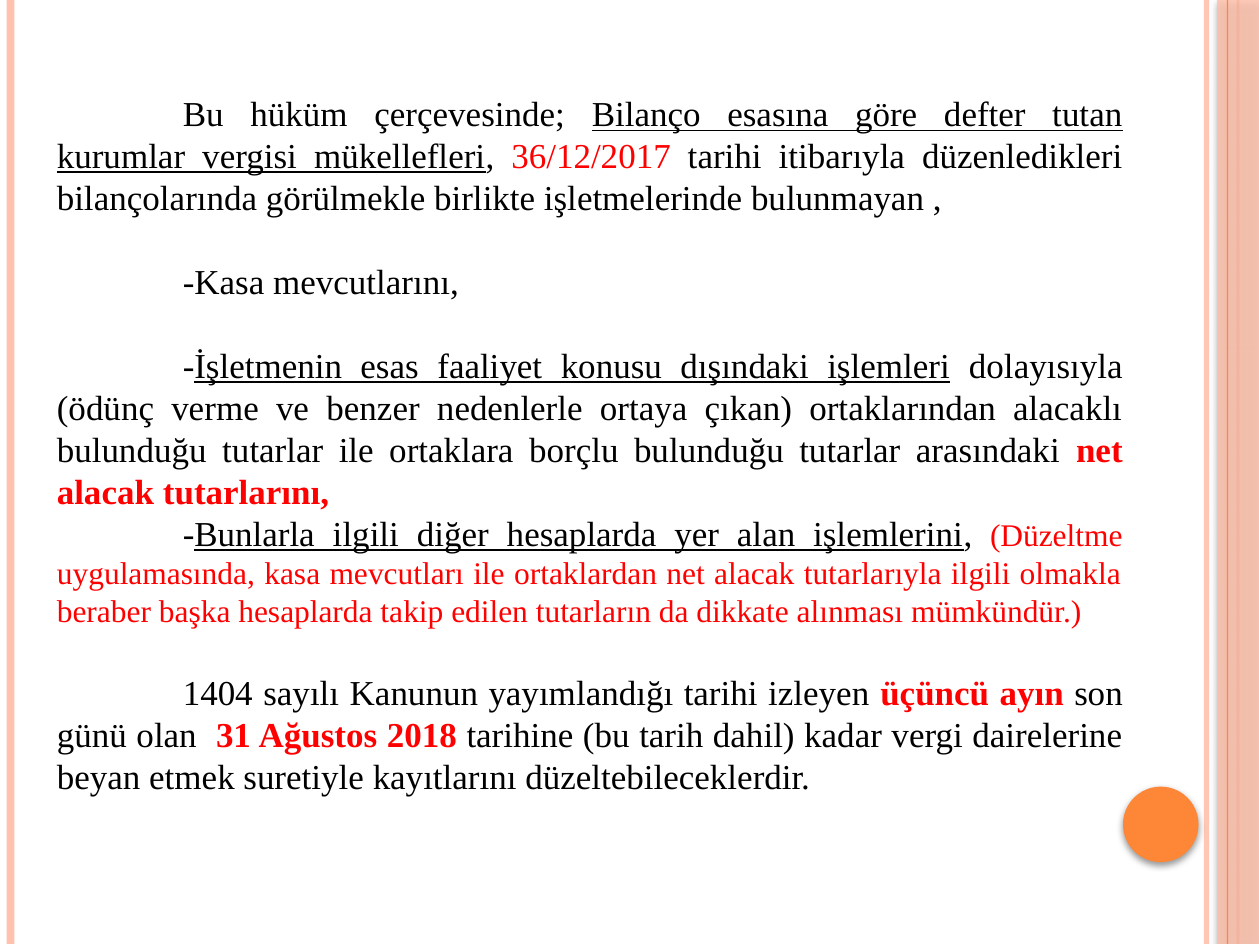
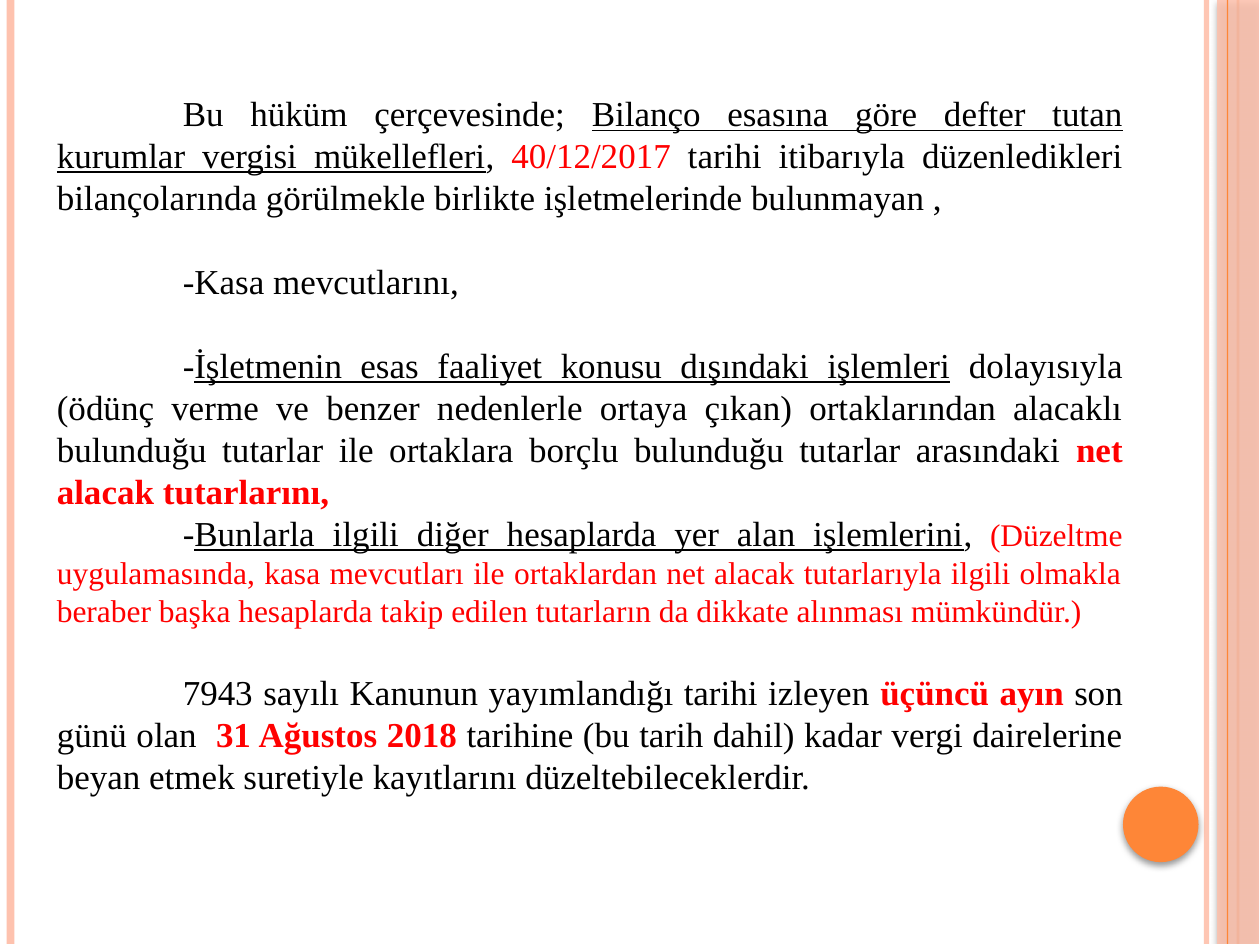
36/12/2017: 36/12/2017 -> 40/12/2017 (591, 157)
1404: 1404 -> 7943 (218, 694)
